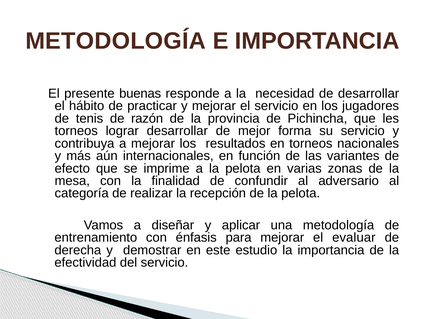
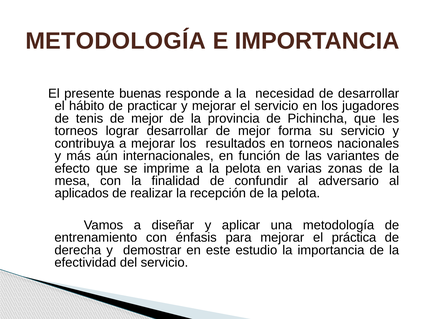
tenis de razón: razón -> mejor (147, 118)
categoría: categoría -> aplicados (82, 193)
evaluar: evaluar -> práctica (354, 237)
